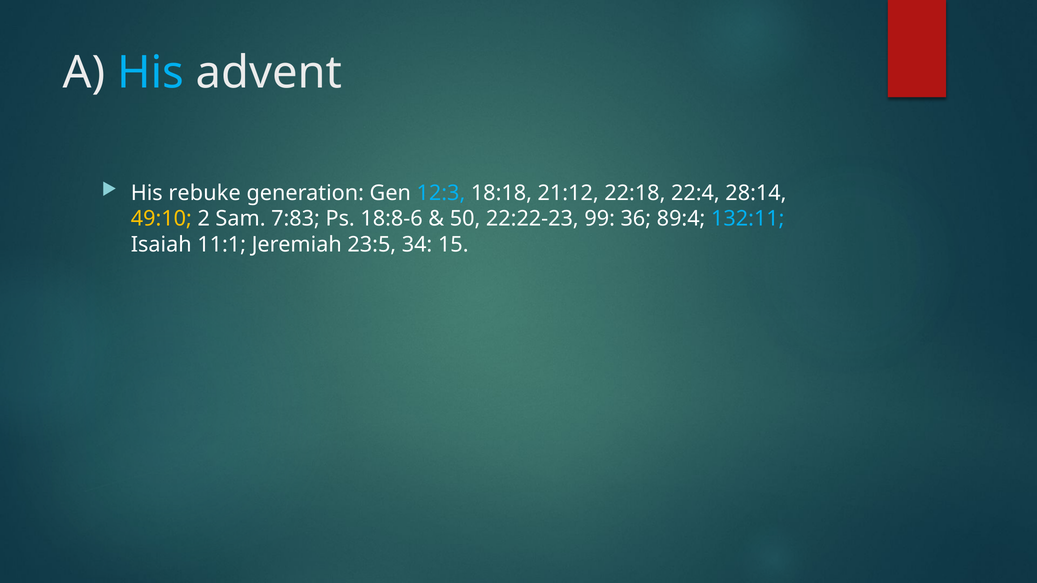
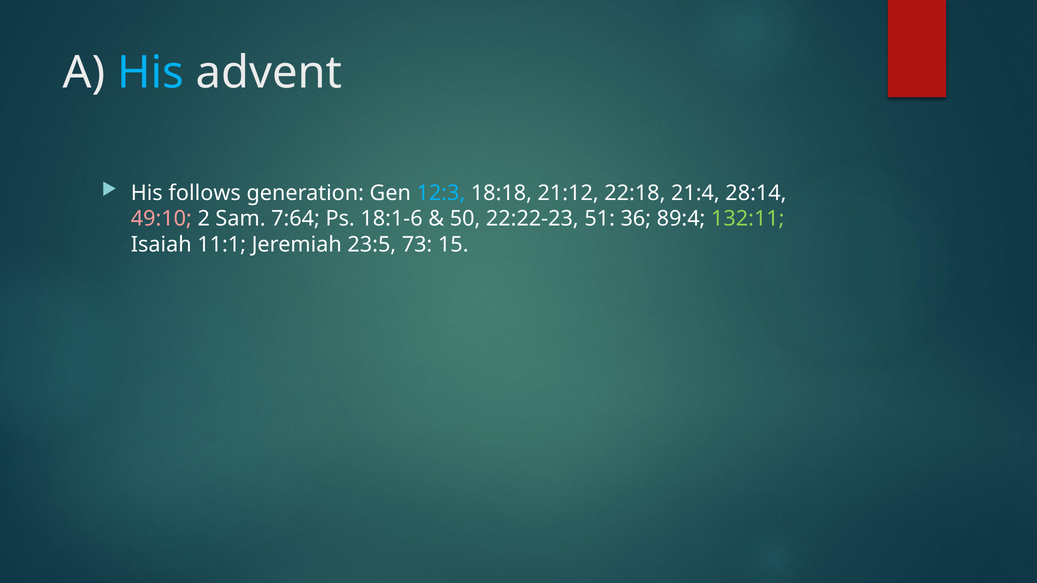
rebuke: rebuke -> follows (205, 193)
22:4: 22:4 -> 21:4 (695, 193)
49:10 colour: yellow -> pink (161, 219)
7:83: 7:83 -> 7:64 (296, 219)
18:8-6: 18:8-6 -> 18:1-6 (392, 219)
99: 99 -> 51 (600, 219)
132:11 colour: light blue -> light green (748, 219)
34: 34 -> 73 (417, 245)
